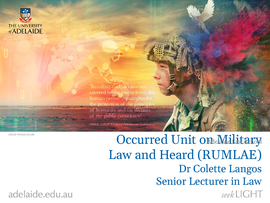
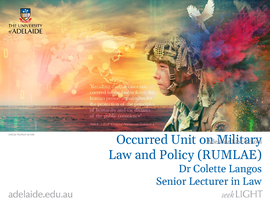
Heard: Heard -> Policy (177, 155)
